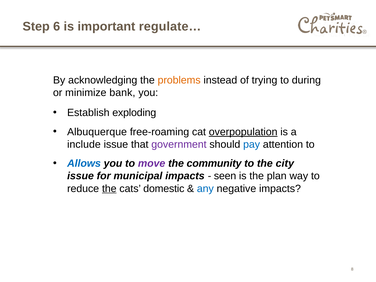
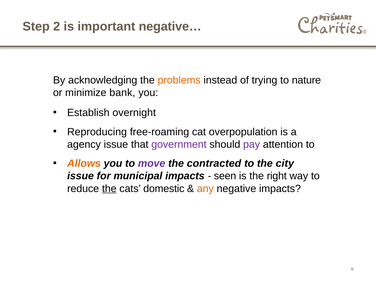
6: 6 -> 2 (57, 27)
regulate…: regulate… -> negative… (170, 27)
during: during -> nature (306, 80)
exploding: exploding -> overnight (134, 113)
Albuquerque: Albuquerque -> Reproducing (97, 132)
overpopulation underline: present -> none (243, 132)
include: include -> agency (84, 144)
pay colour: blue -> purple (252, 144)
Allows colour: blue -> orange (84, 163)
community: community -> contracted (214, 163)
plan: plan -> right (277, 176)
any colour: blue -> orange (205, 189)
